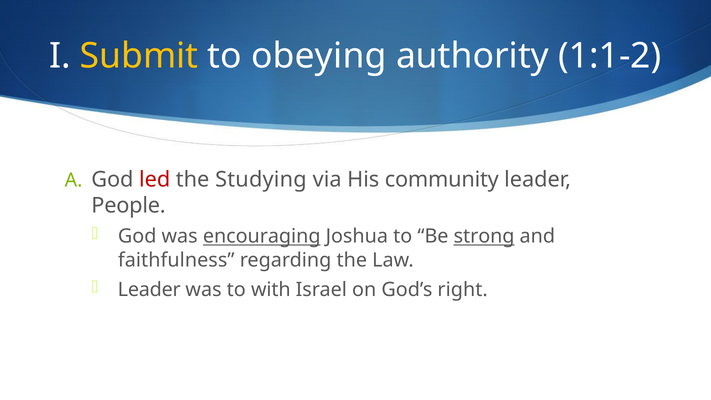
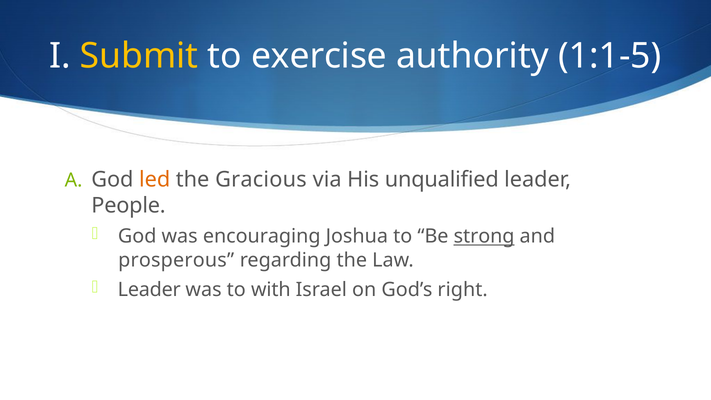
obeying: obeying -> exercise (319, 56)
1:1-2: 1:1-2 -> 1:1-5 (610, 56)
led colour: red -> orange (155, 180)
Studying: Studying -> Gracious (261, 180)
community: community -> unqualified (442, 180)
encouraging underline: present -> none (262, 236)
faithfulness: faithfulness -> prosperous (176, 260)
